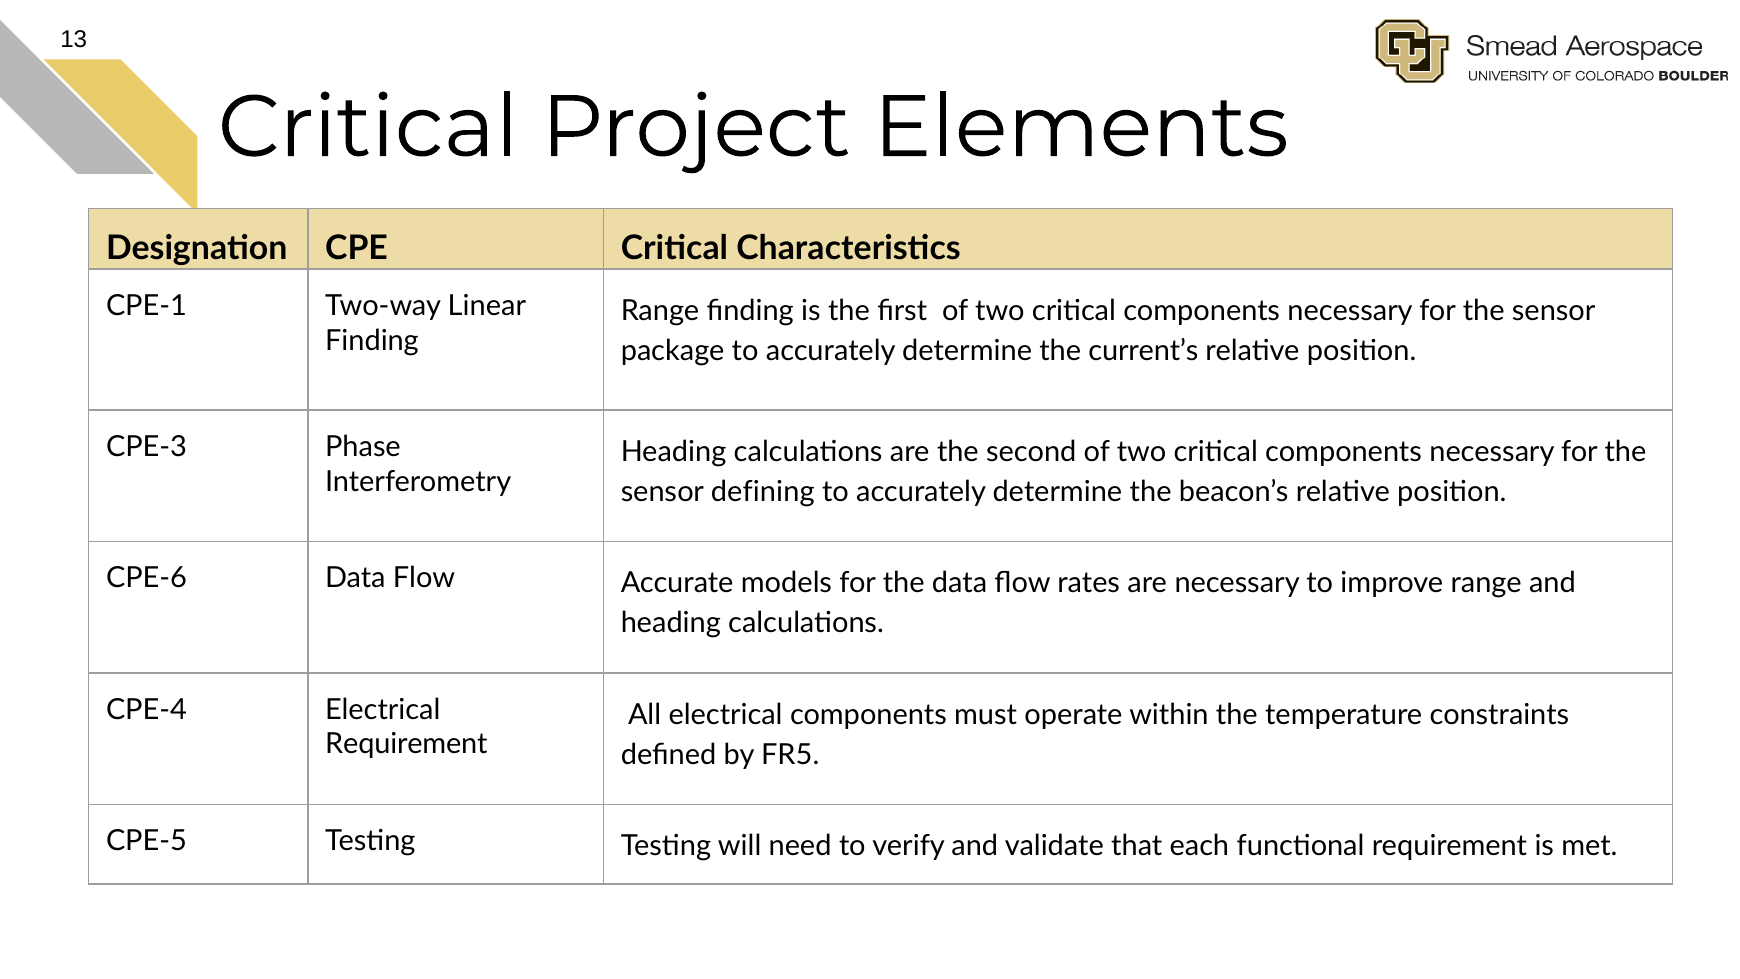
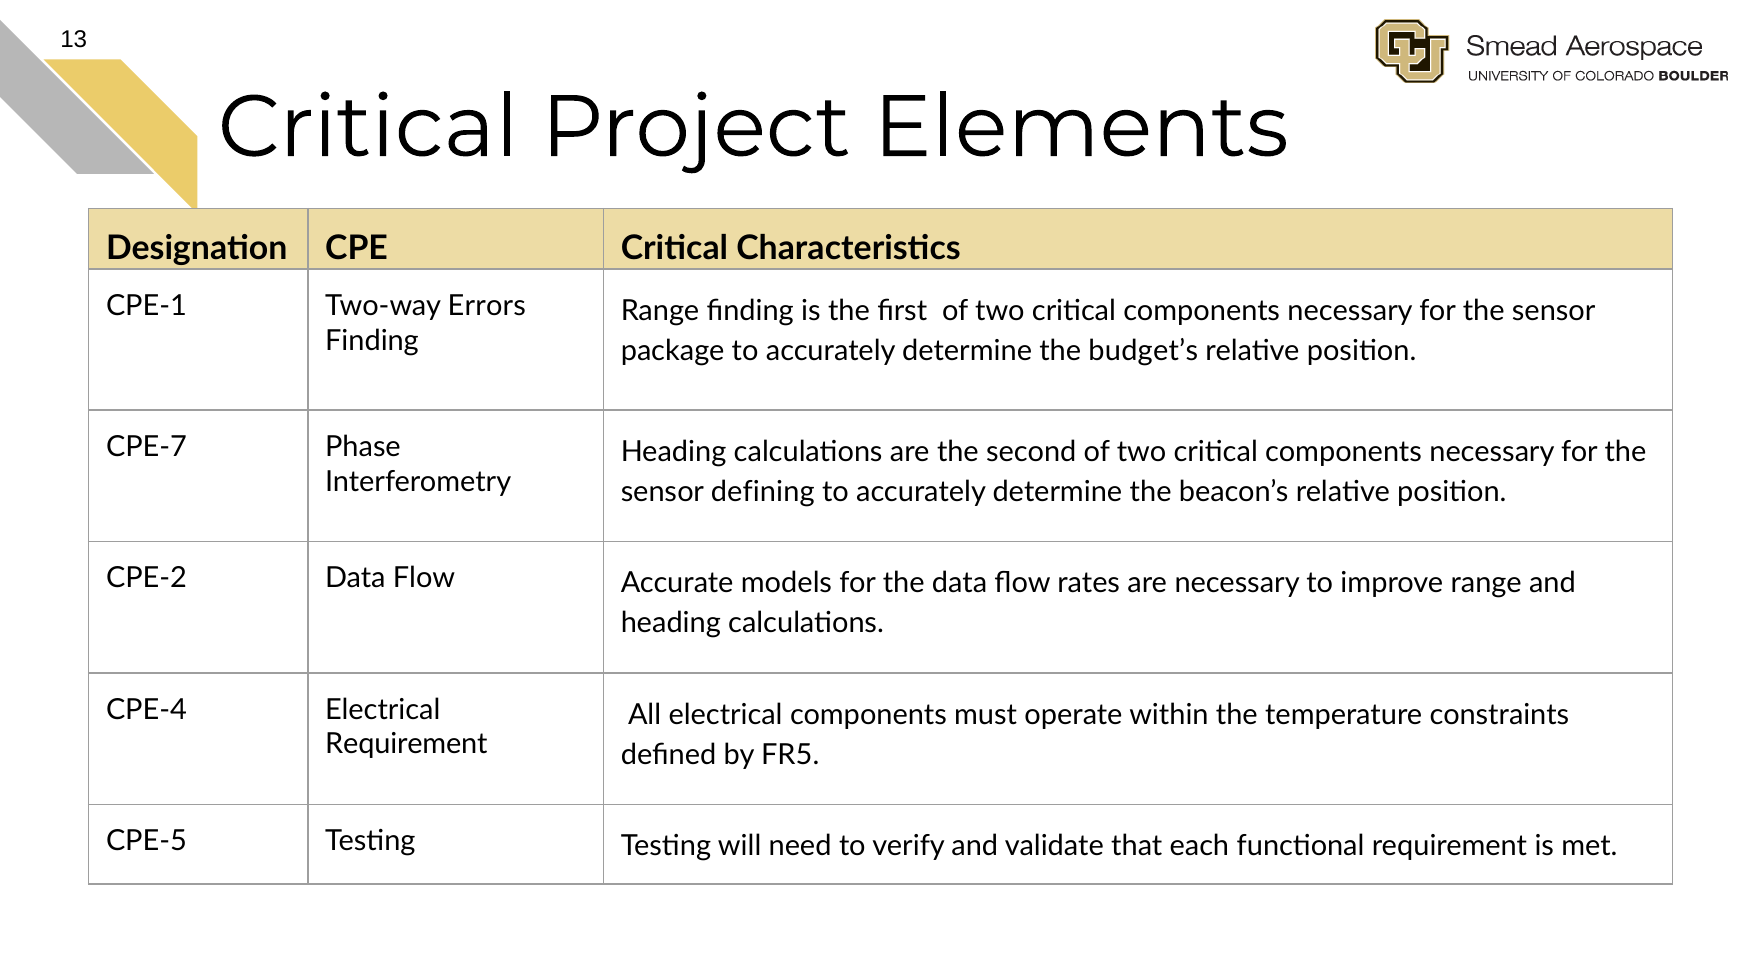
Linear: Linear -> Errors (487, 306)
current’s: current’s -> budget’s (1143, 351)
CPE-3: CPE-3 -> CPE-7 (146, 447)
CPE-6: CPE-6 -> CPE-2 (146, 578)
